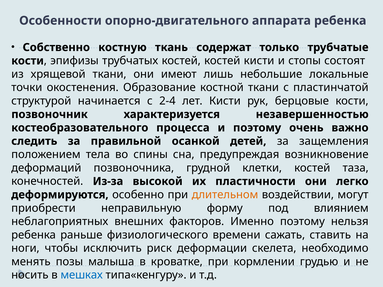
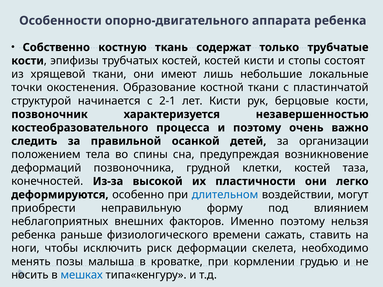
2-4: 2-4 -> 2-1 (167, 101)
защемления: защемления -> организации (334, 141)
длительном colour: orange -> blue (225, 195)
